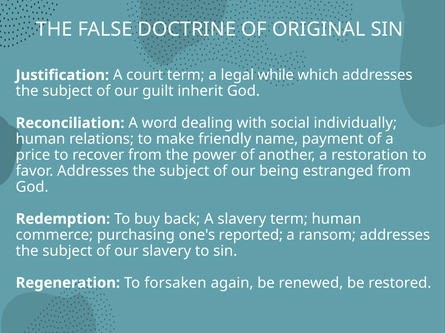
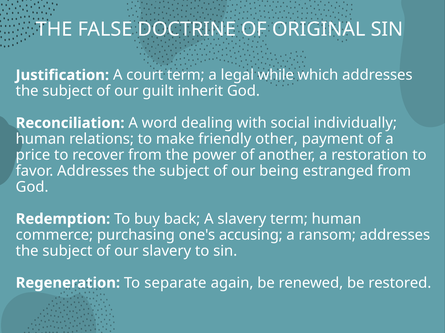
name: name -> other (277, 139)
reported: reported -> accusing (251, 235)
forsaken: forsaken -> separate (175, 283)
